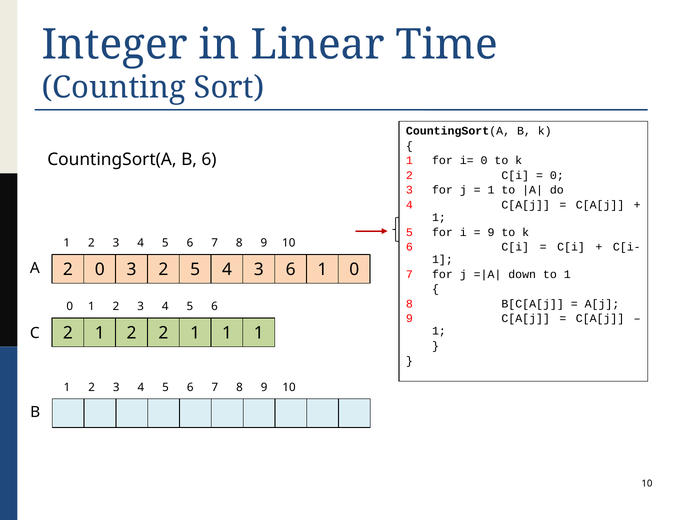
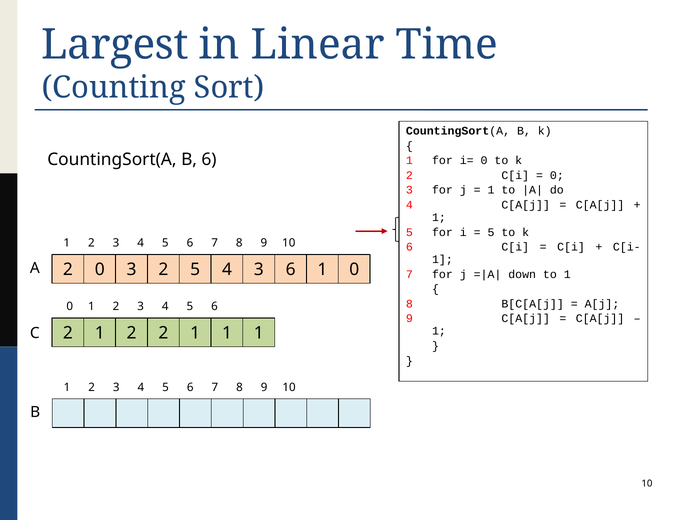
Integer: Integer -> Largest (115, 45)
9: 9 -> 5 (491, 232)
